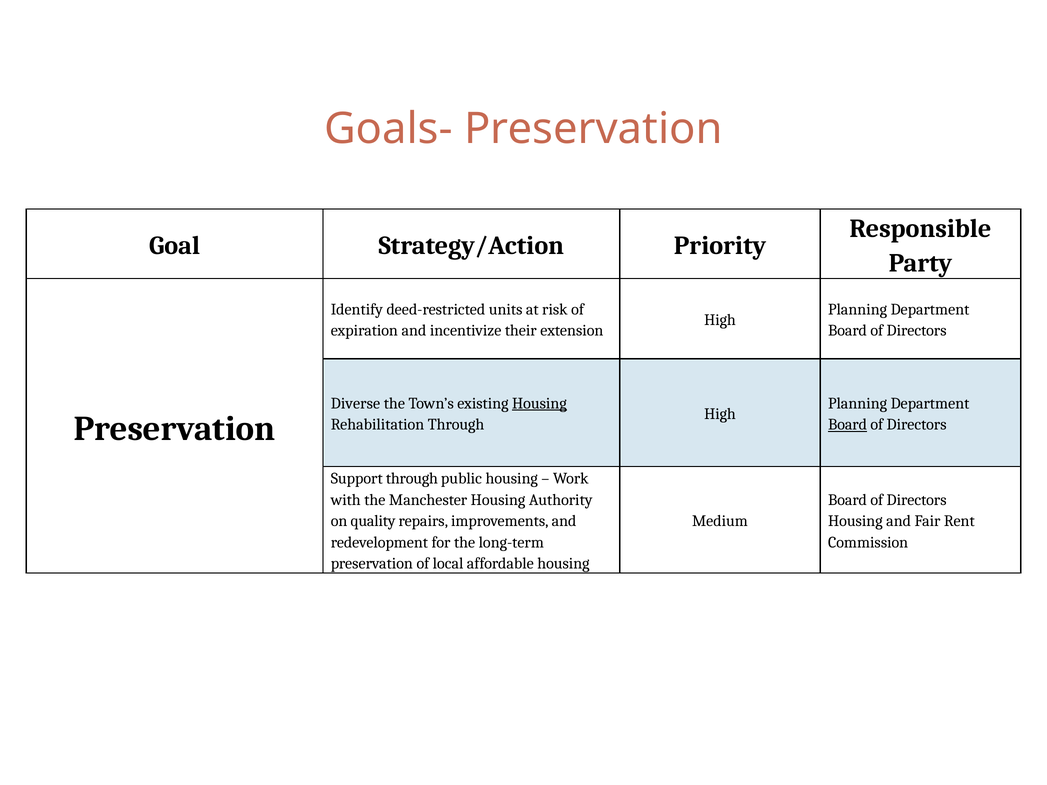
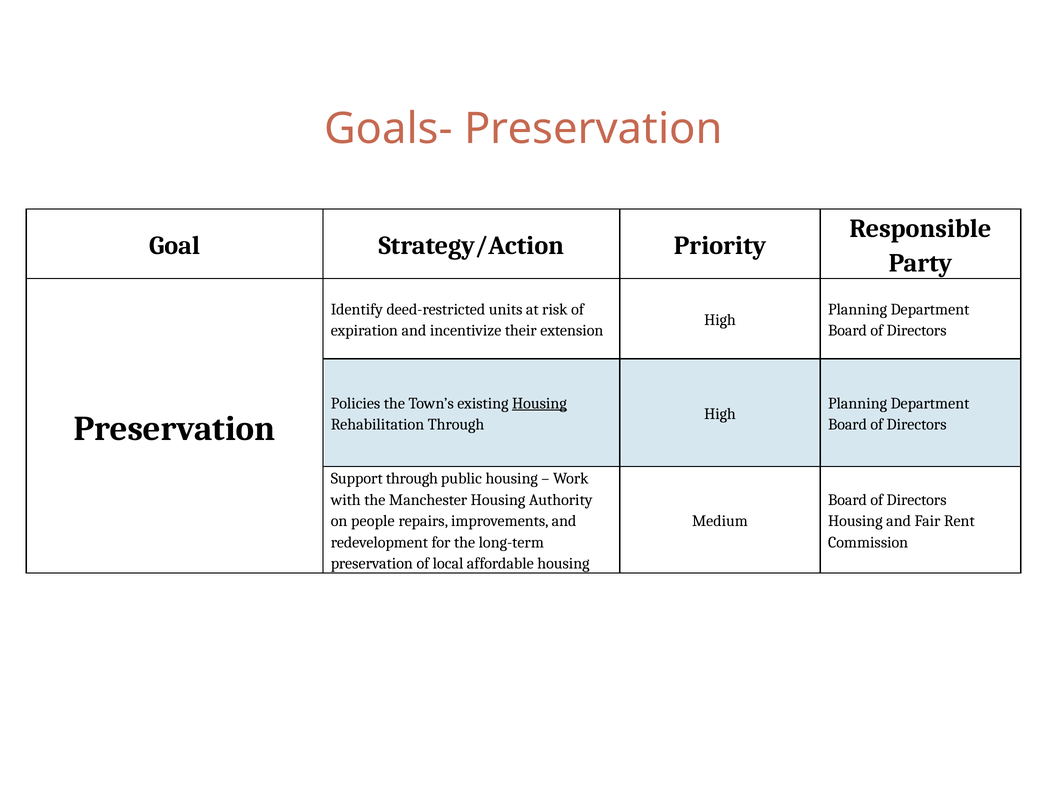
Diverse: Diverse -> Policies (356, 403)
Board underline: present -> none (848, 425)
quality: quality -> people (373, 521)
